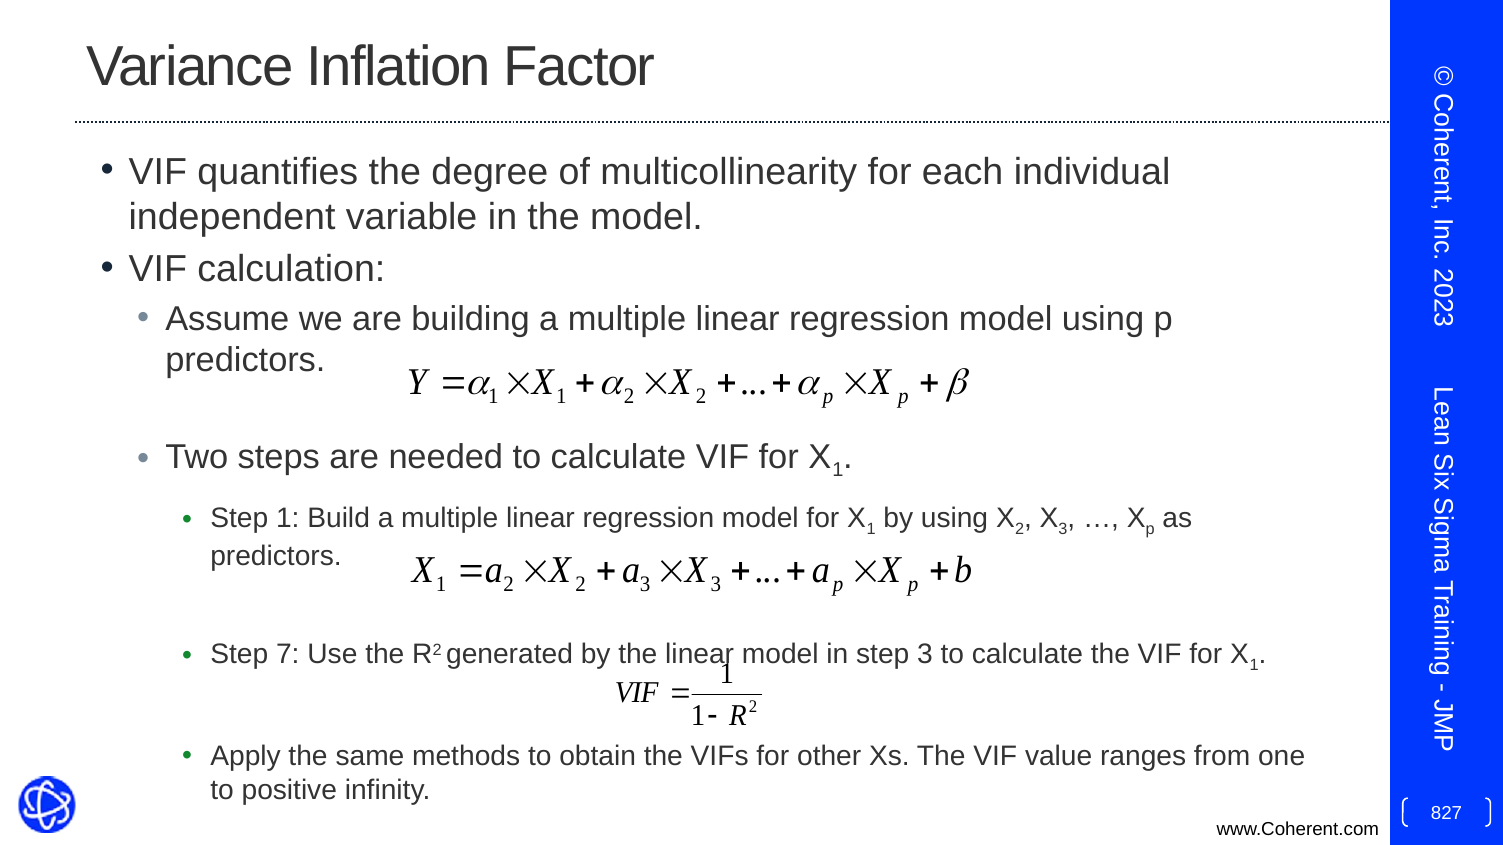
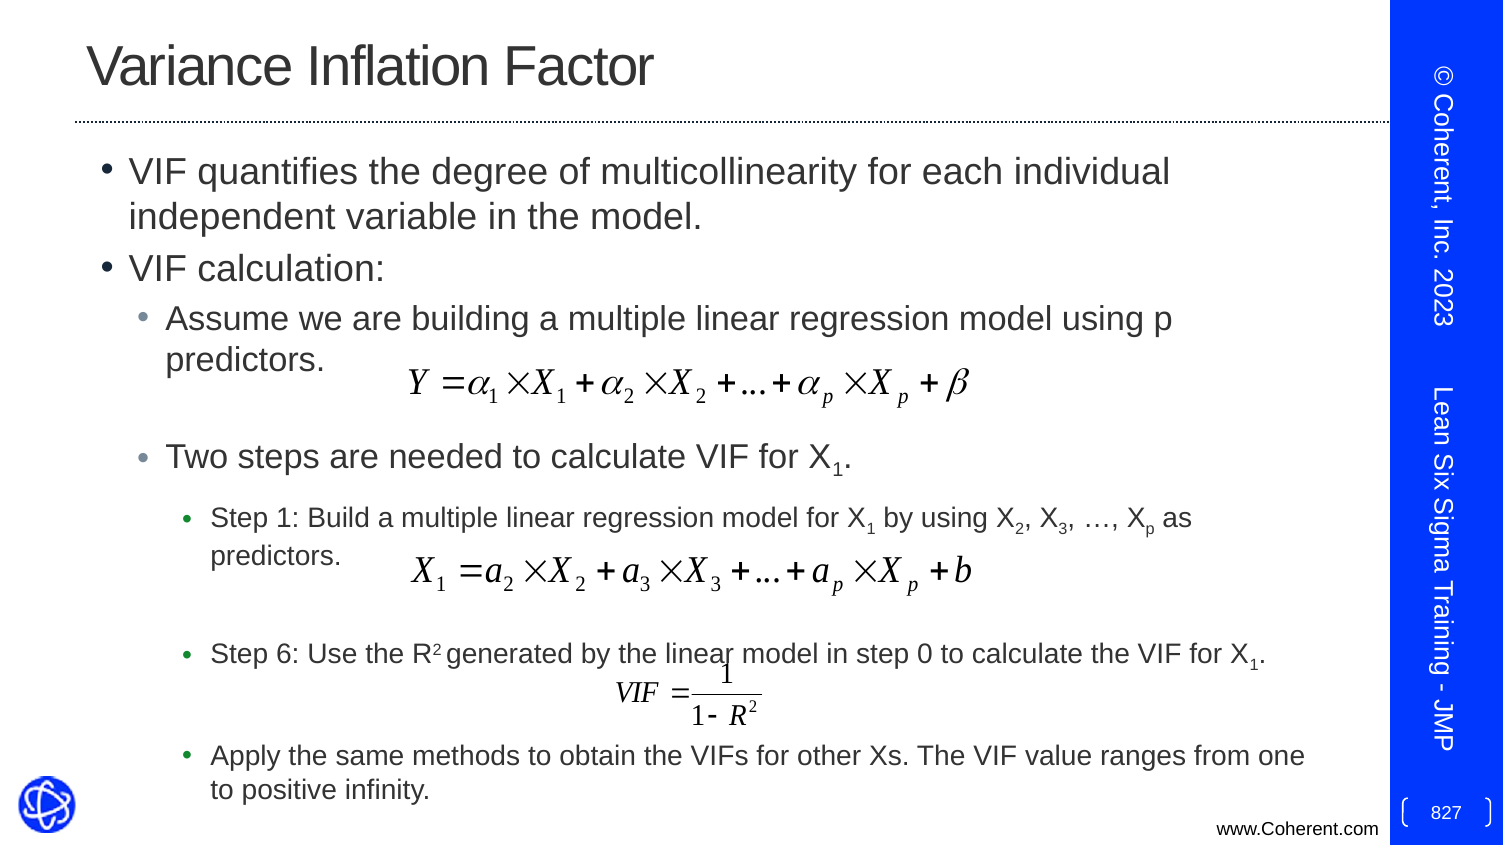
7: 7 -> 6 (288, 655)
step 3: 3 -> 0 (925, 655)
